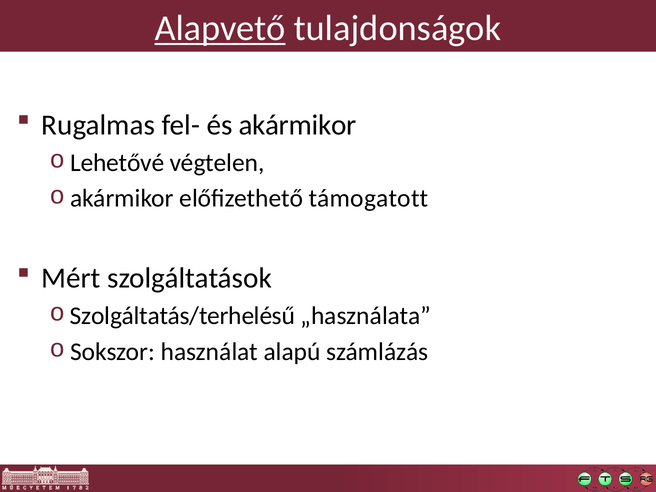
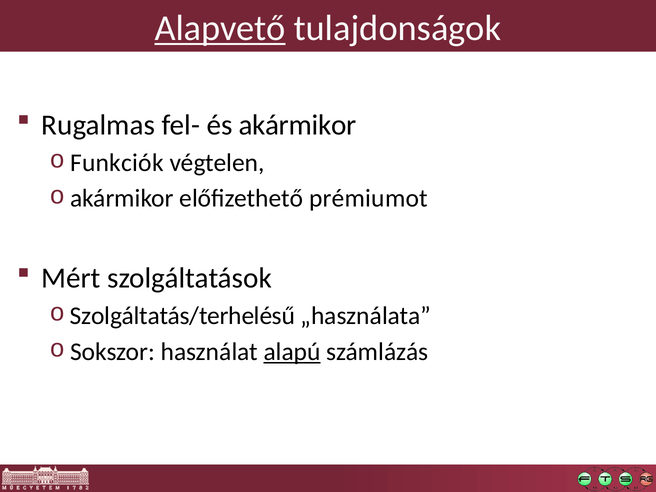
Lehetővé: Lehetővé -> Funkciók (117, 163)
támogatott: támogatott -> prémiumot (368, 199)
alapú underline: none -> present (292, 352)
